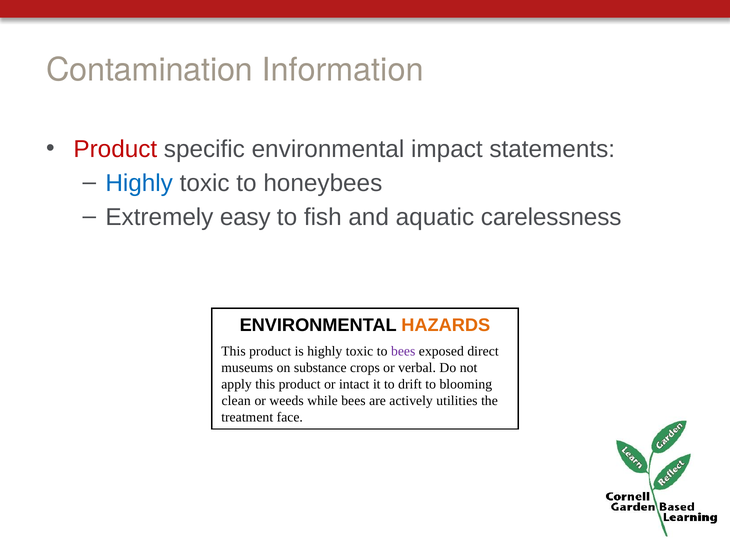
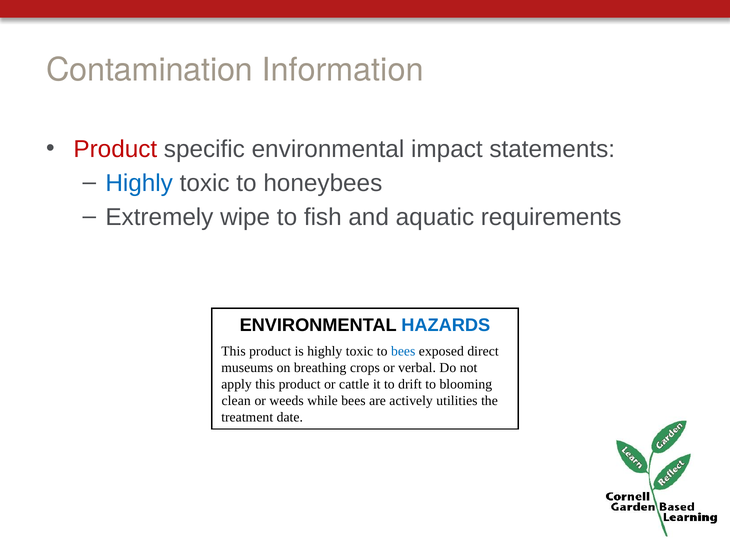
easy: easy -> wipe (245, 217)
carelessness: carelessness -> requirements (551, 217)
HAZARDS colour: orange -> blue (446, 325)
bees colour: purple -> blue (403, 351)
substance: substance -> breathing (320, 367)
intact: intact -> cattle (354, 384)
face: face -> date (290, 417)
